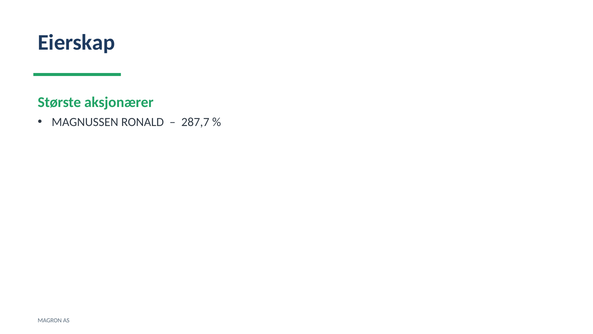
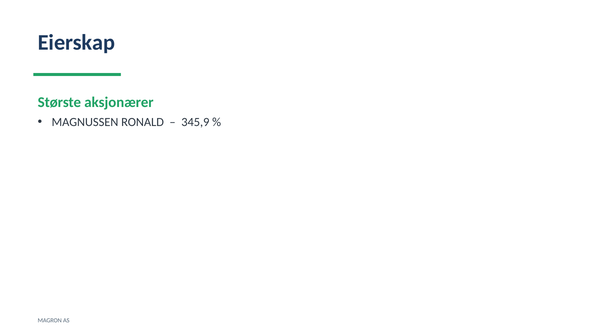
287,7: 287,7 -> 345,9 (195, 122)
